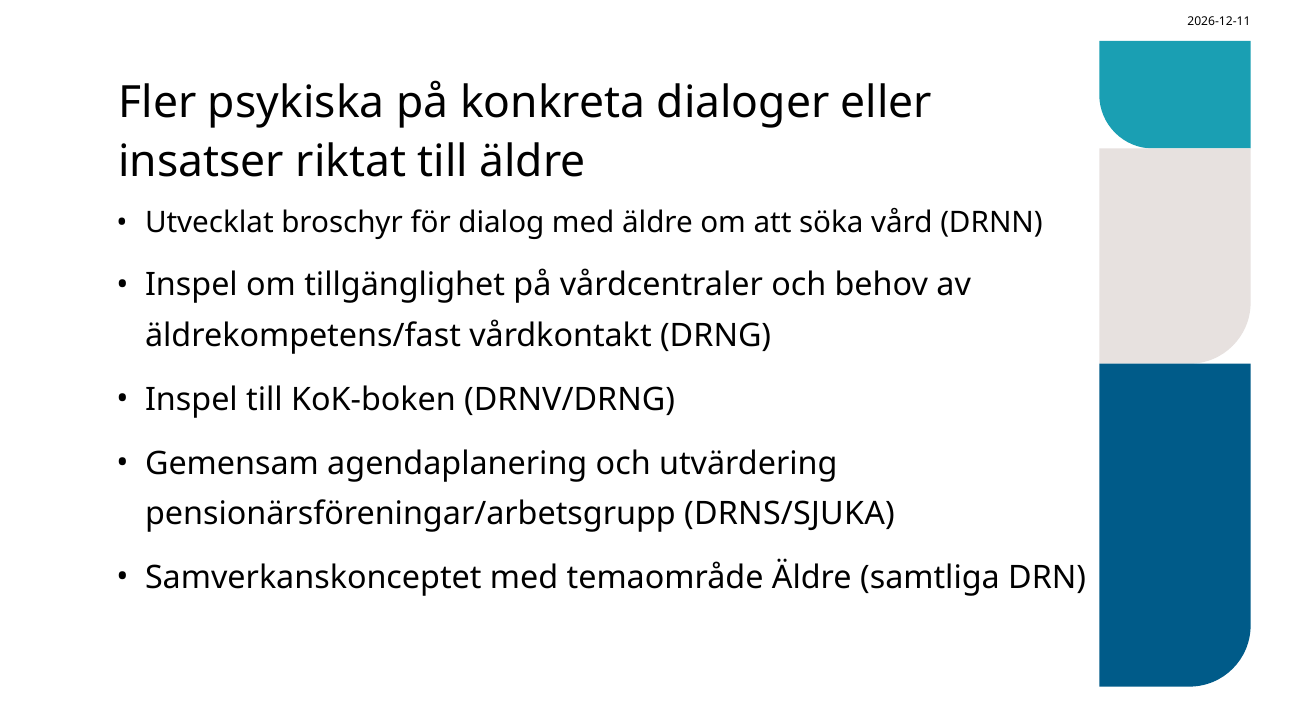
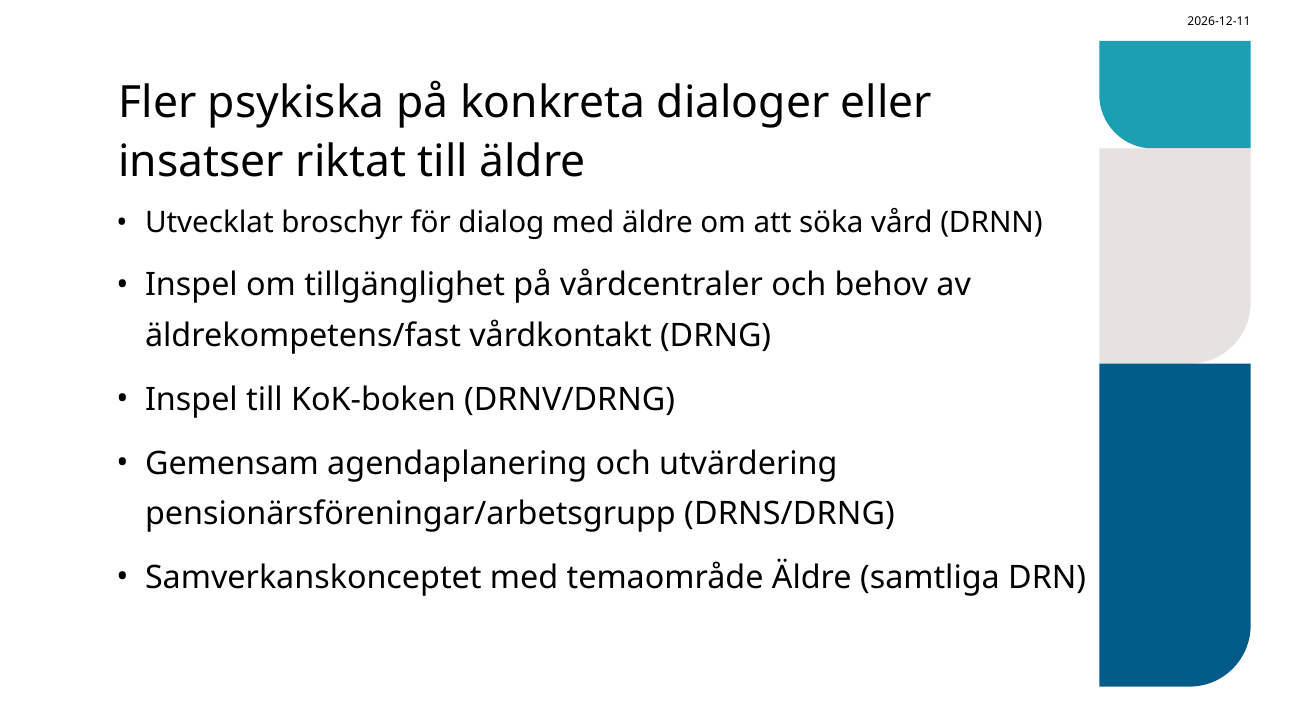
DRNS/SJUKA: DRNS/SJUKA -> DRNS/DRNG (790, 514)
